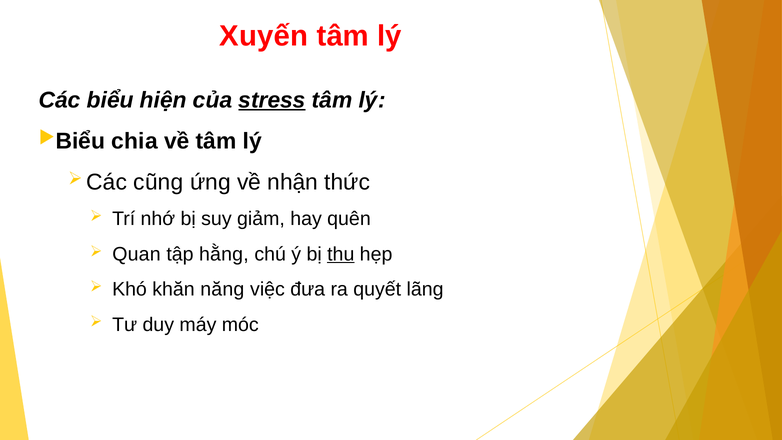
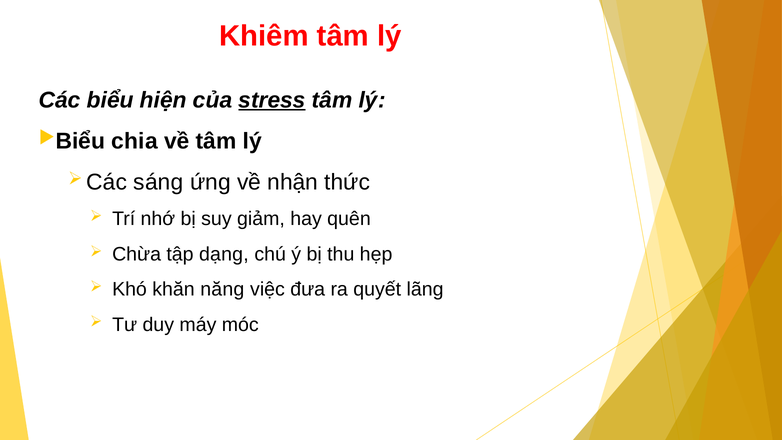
Xuyến: Xuyến -> Khiêm (264, 36)
cũng: cũng -> sáng (158, 182)
Quan: Quan -> Chừa (137, 254)
hằng: hằng -> dạng (224, 254)
thu underline: present -> none (341, 254)
